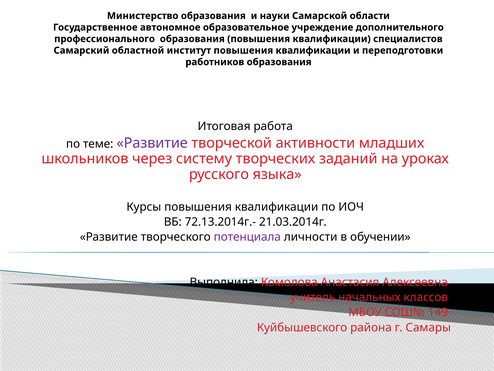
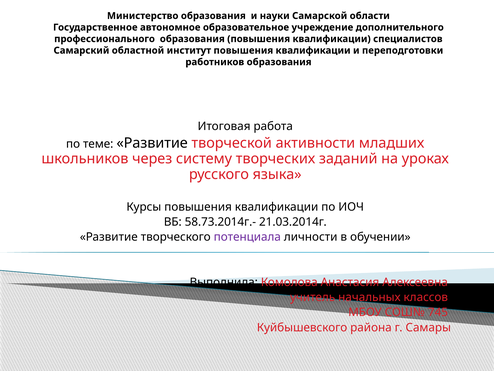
Развитие colour: purple -> black (152, 143)
72.13.2014г.-: 72.13.2014г.- -> 58.73.2014г.- (220, 222)
149: 149 -> 745 (438, 312)
